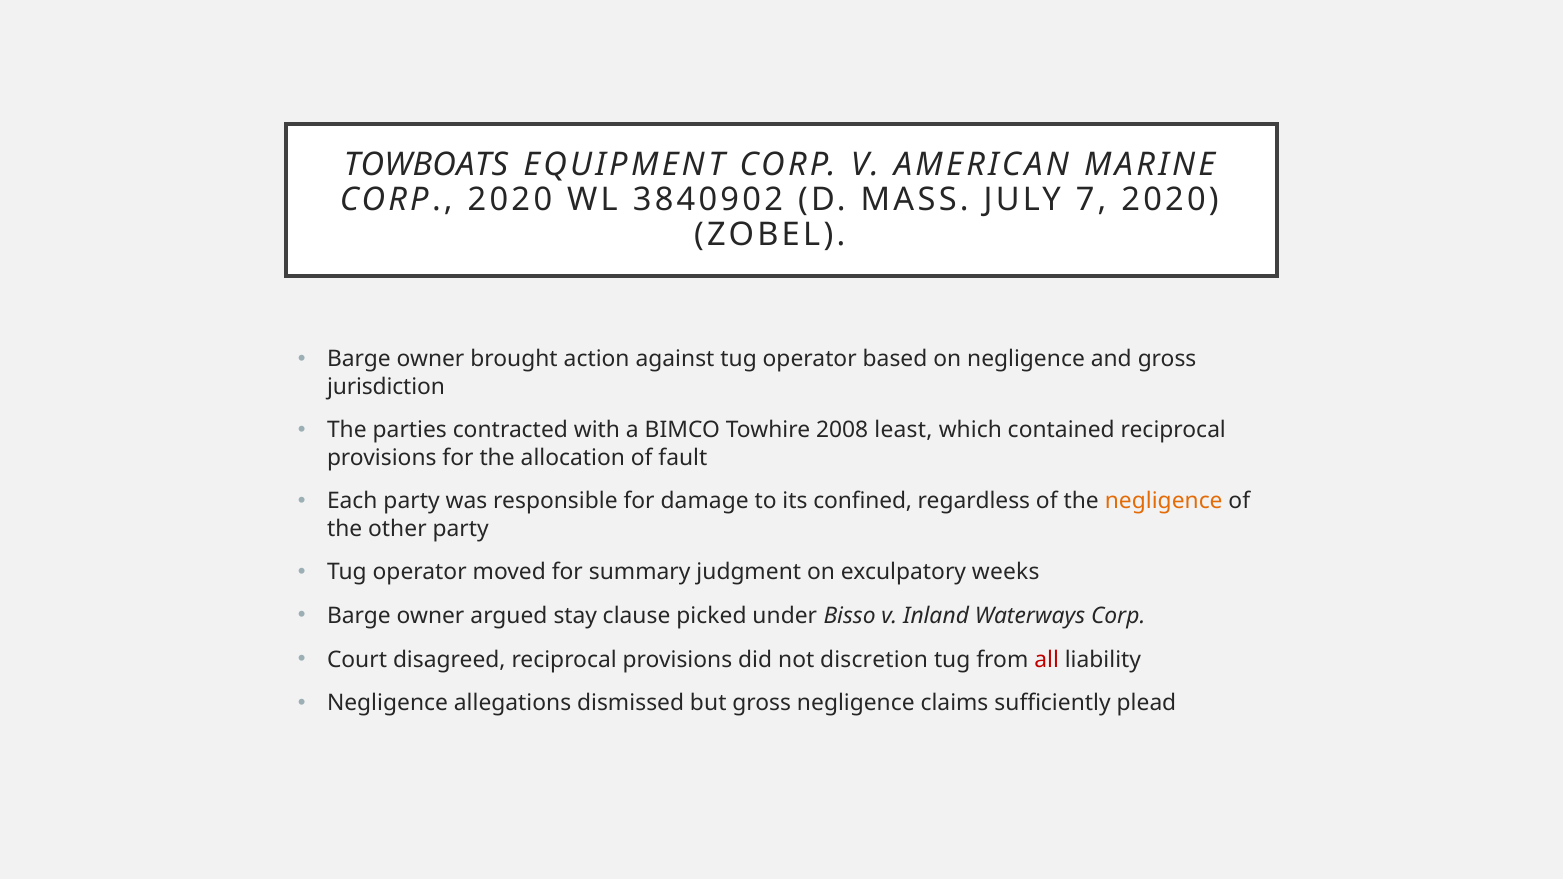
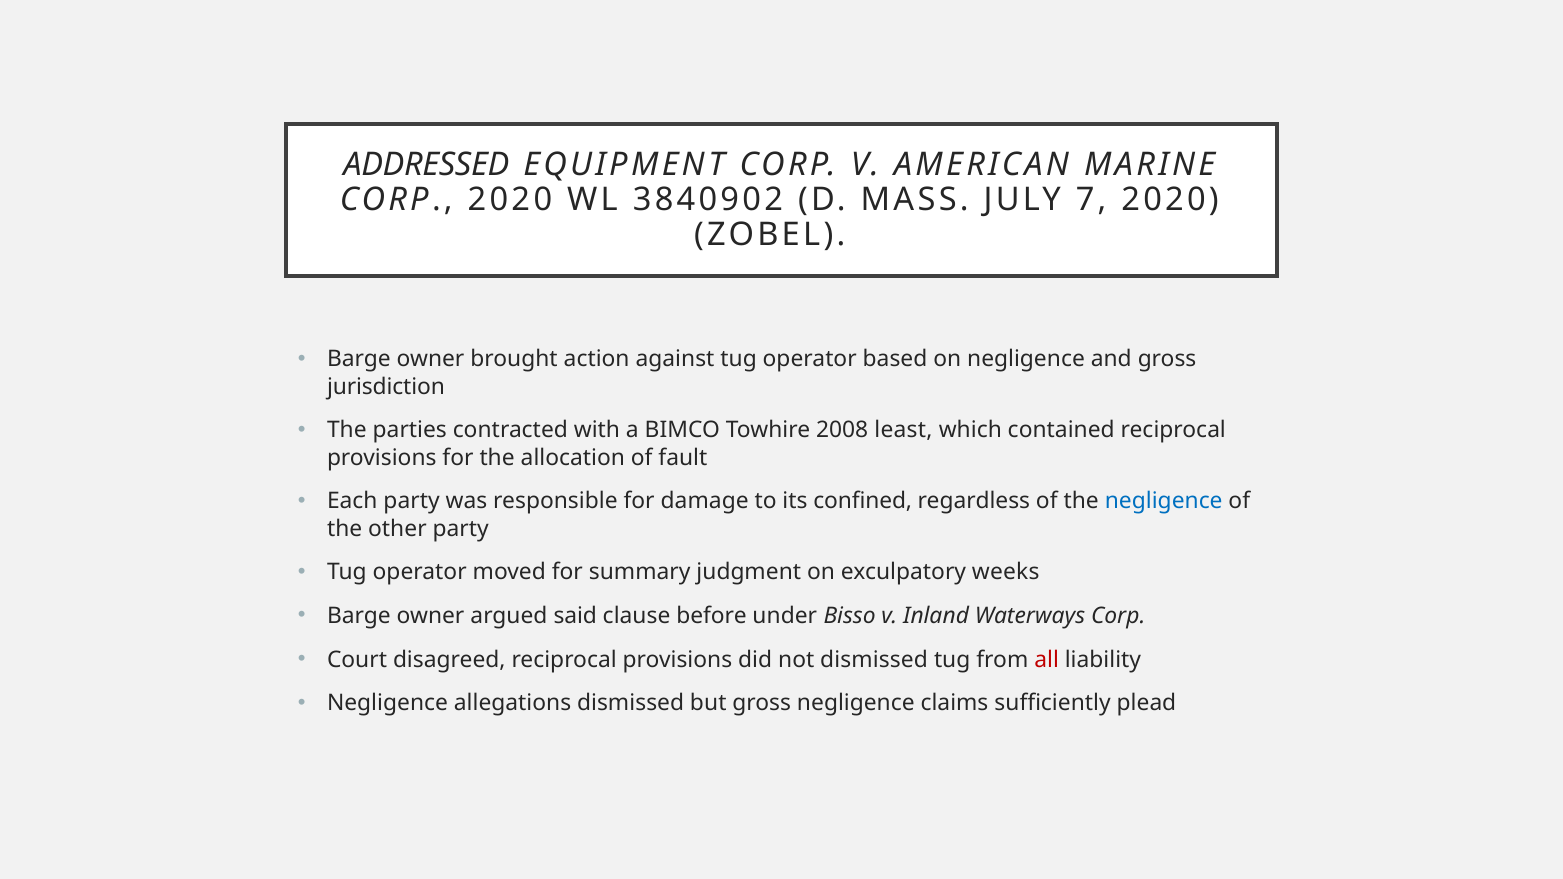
TOWBOATS: TOWBOATS -> ADDRESSED (426, 164)
negligence colour: orange -> blue (1164, 501)
stay: stay -> said (575, 616)
picked: picked -> before (712, 616)
not discretion: discretion -> dismissed (874, 660)
